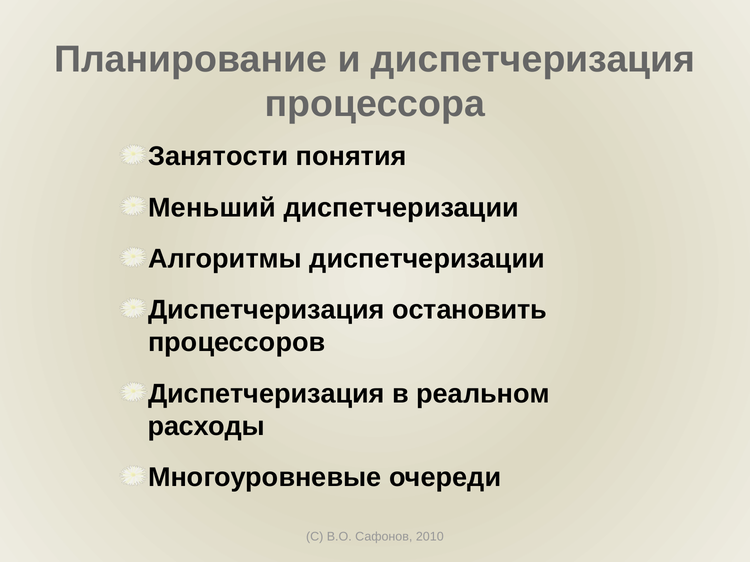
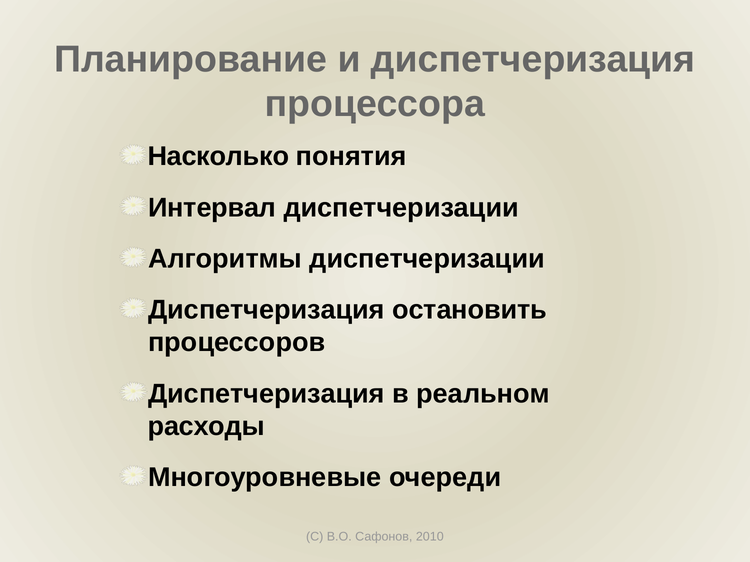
Занятости: Занятости -> Насколько (218, 157)
Меньший: Меньший -> Интервал (212, 208)
